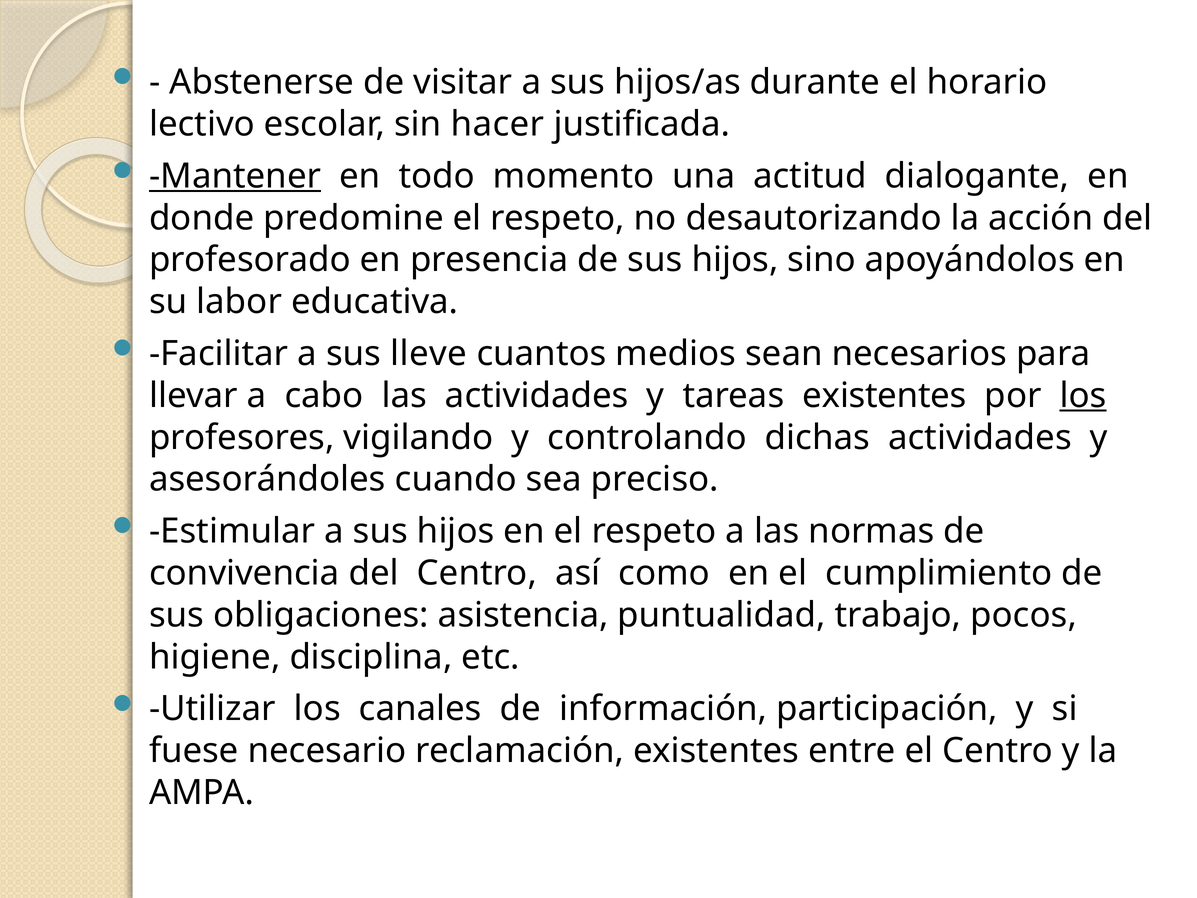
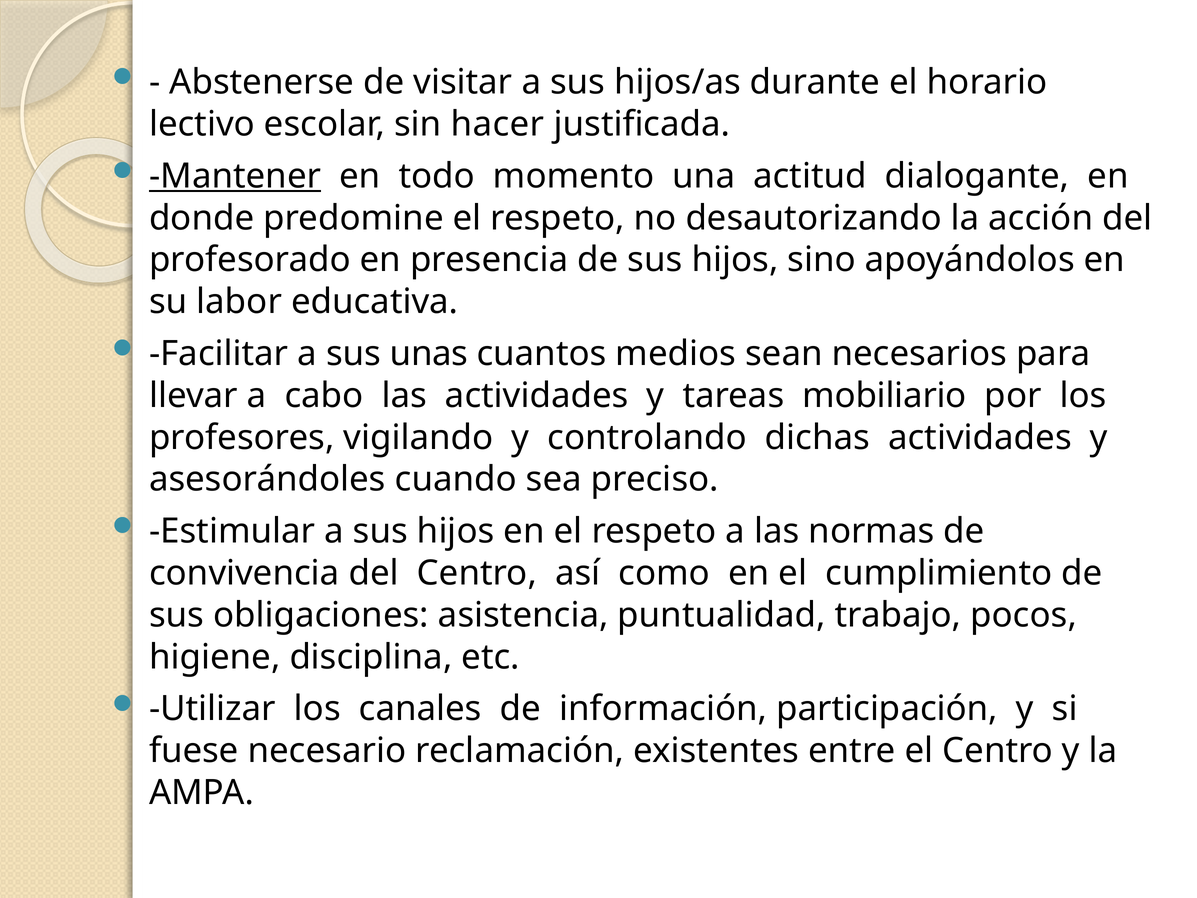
lleve: lleve -> unas (429, 354)
tareas existentes: existentes -> mobiliario (885, 396)
los underline: present -> none (1083, 396)
